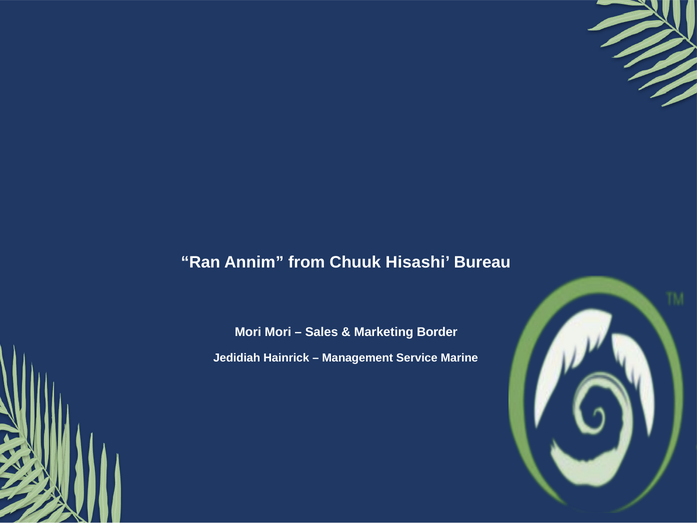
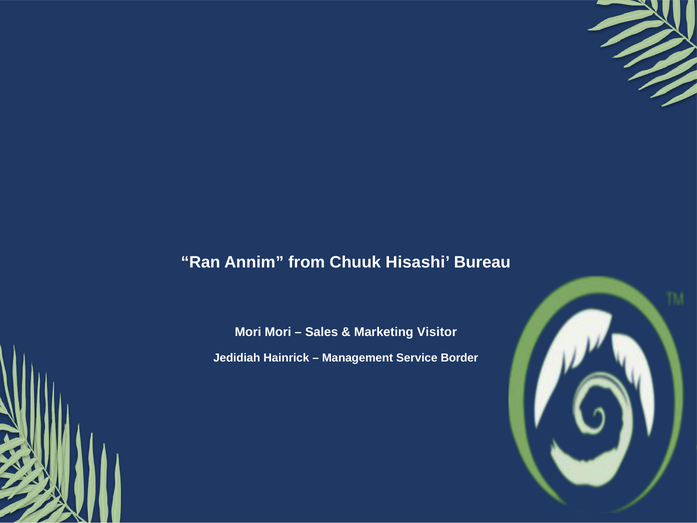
Border: Border -> Visitor (437, 332)
Marine: Marine -> Border (459, 358)
